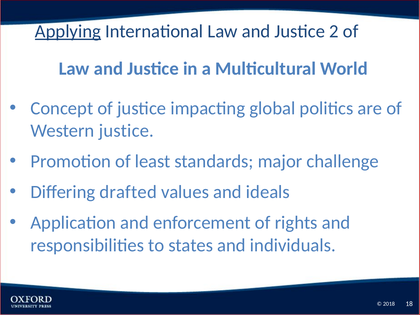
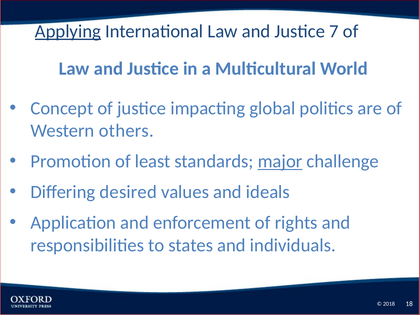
2: 2 -> 7 (334, 31)
Western justice: justice -> others (126, 131)
major underline: none -> present (280, 161)
drafted: drafted -> desired (128, 192)
